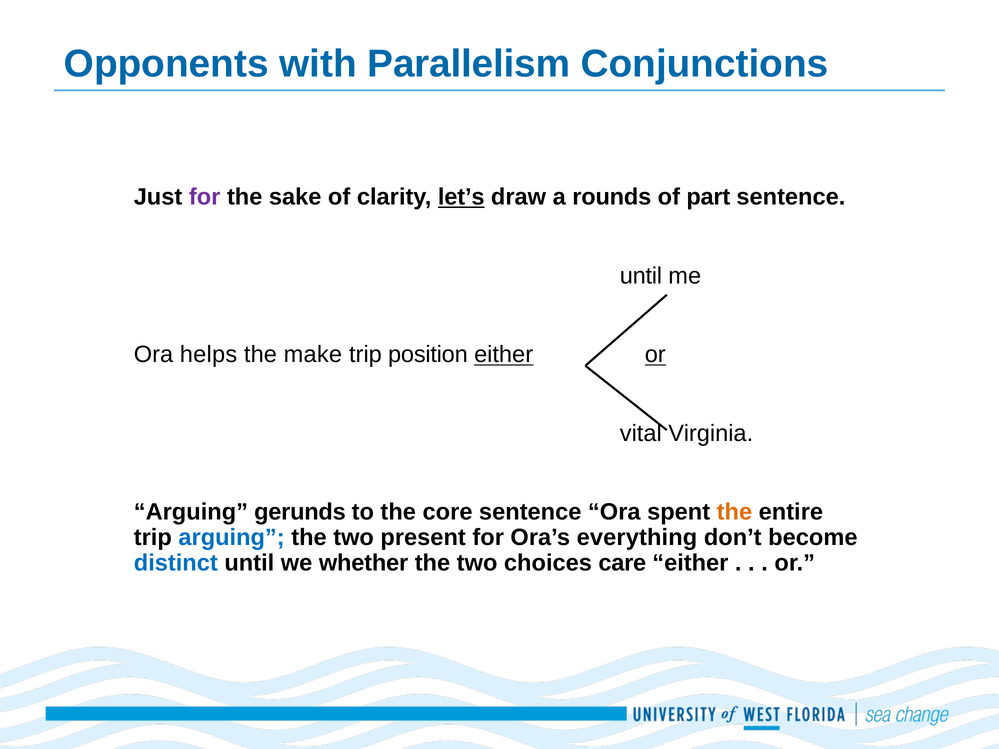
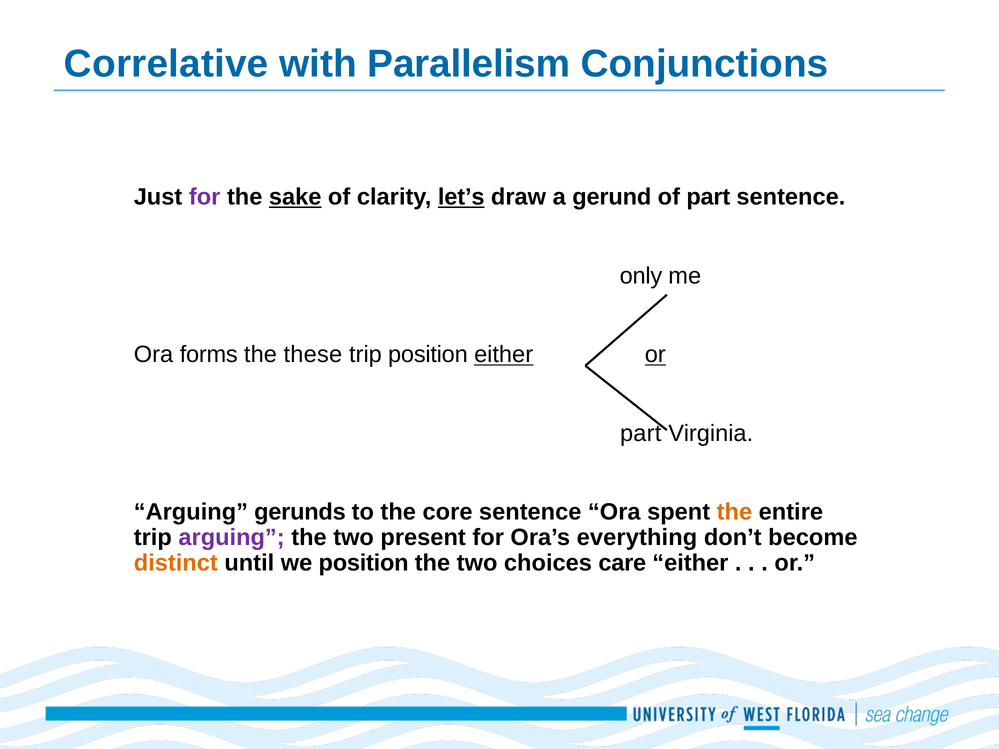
Opponents: Opponents -> Correlative (166, 64)
sake underline: none -> present (295, 197)
rounds: rounds -> gerund (612, 197)
until: until -> only (641, 276)
helps: helps -> forms (209, 355)
make: make -> these (313, 355)
vital: vital -> part (641, 433)
arguing colour: blue -> purple (232, 538)
distinct colour: blue -> orange (176, 563)
we whether: whether -> position (364, 563)
